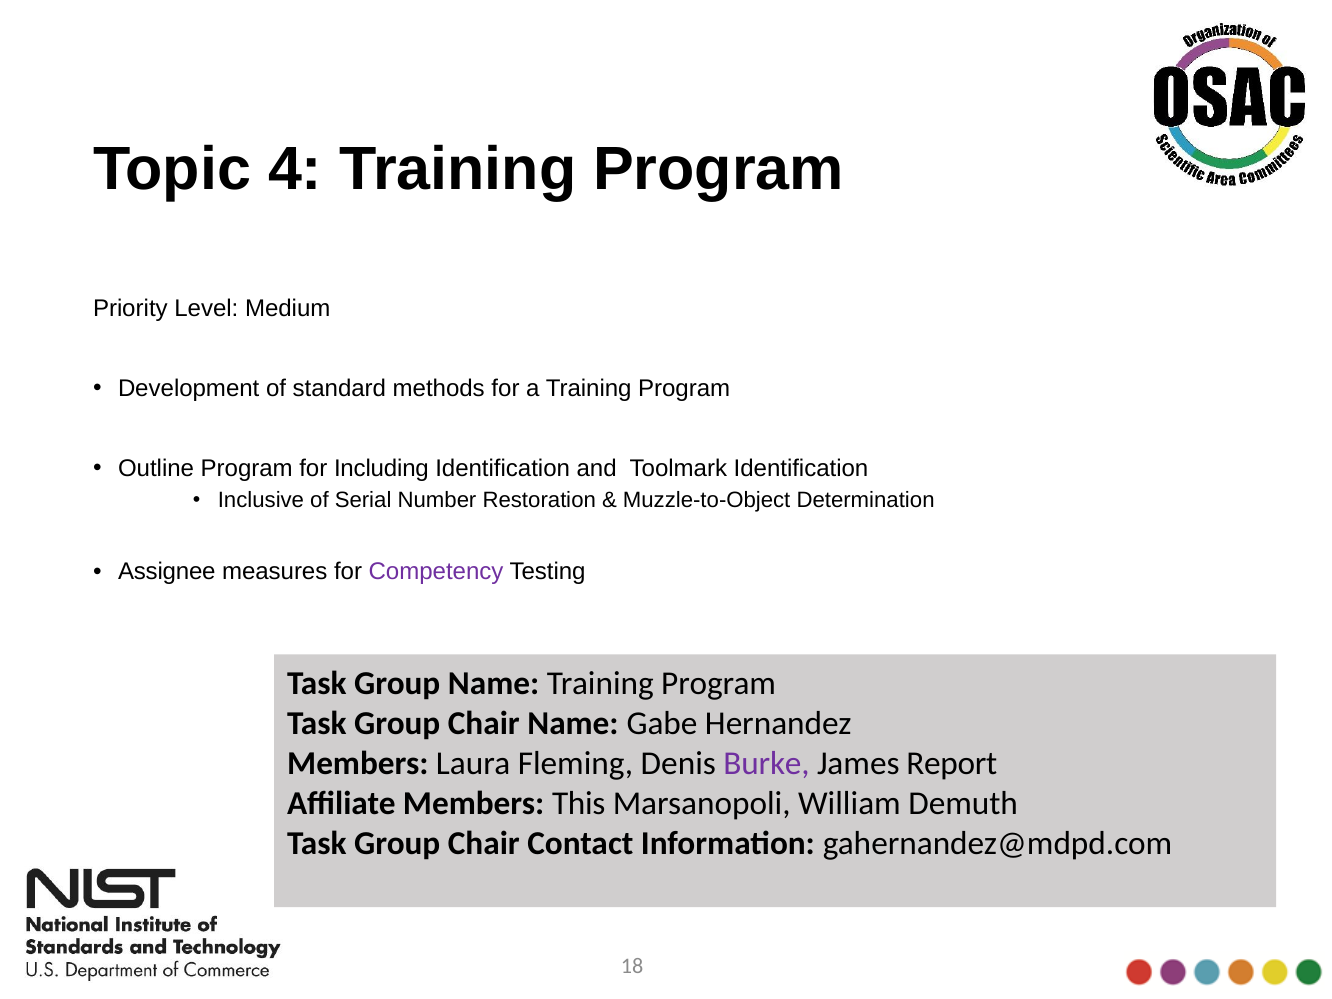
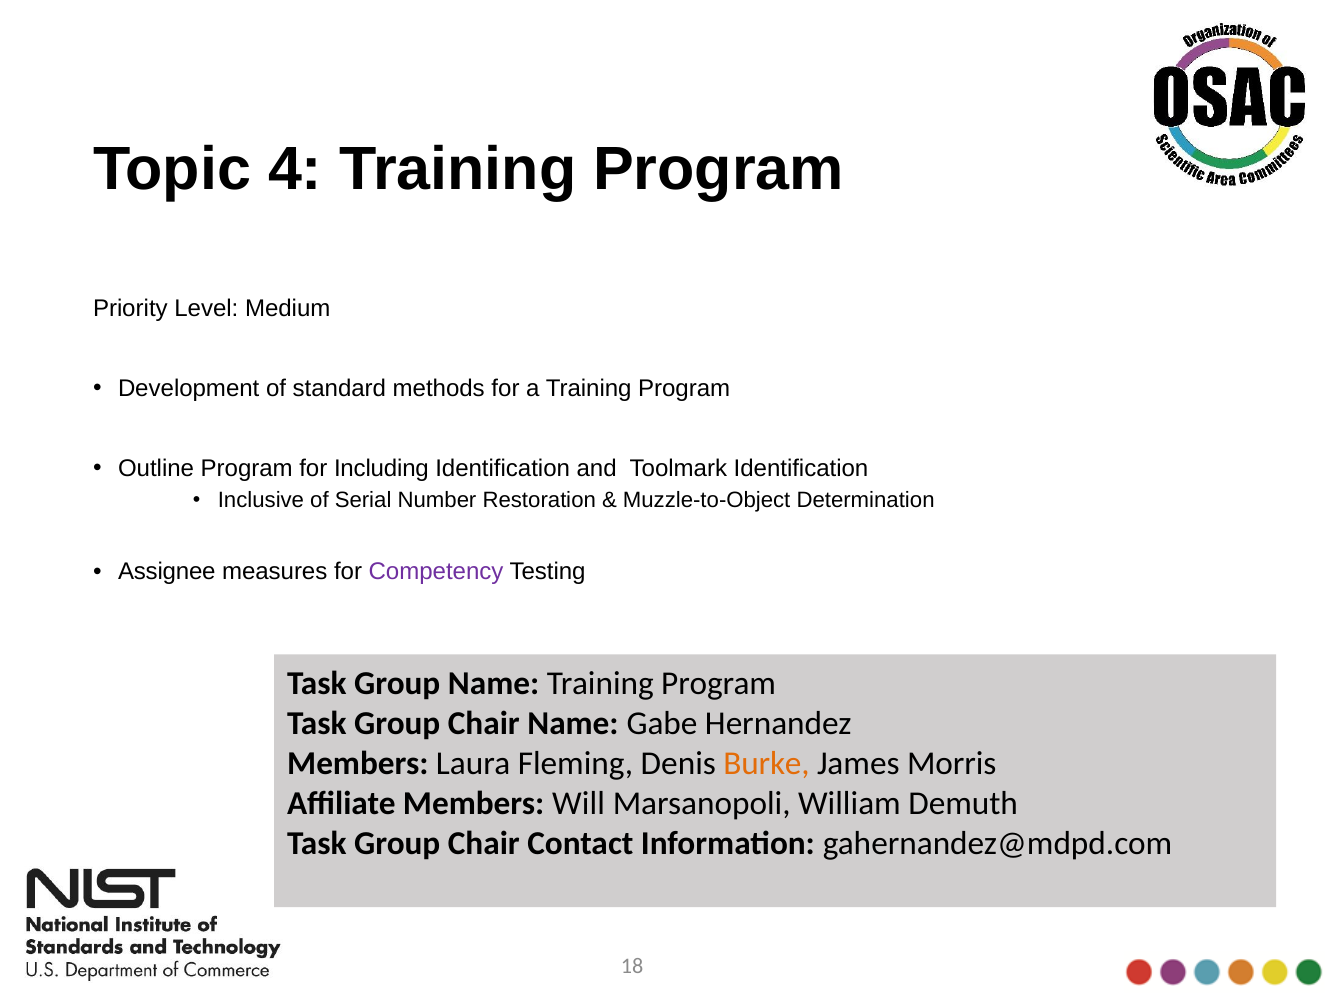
Burke colour: purple -> orange (767, 763)
Report: Report -> Morris (952, 763)
This: This -> Will (579, 803)
